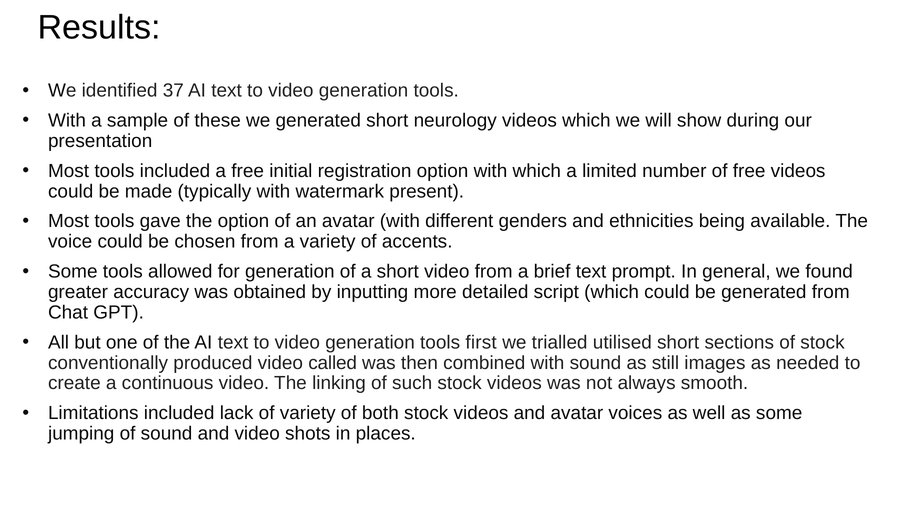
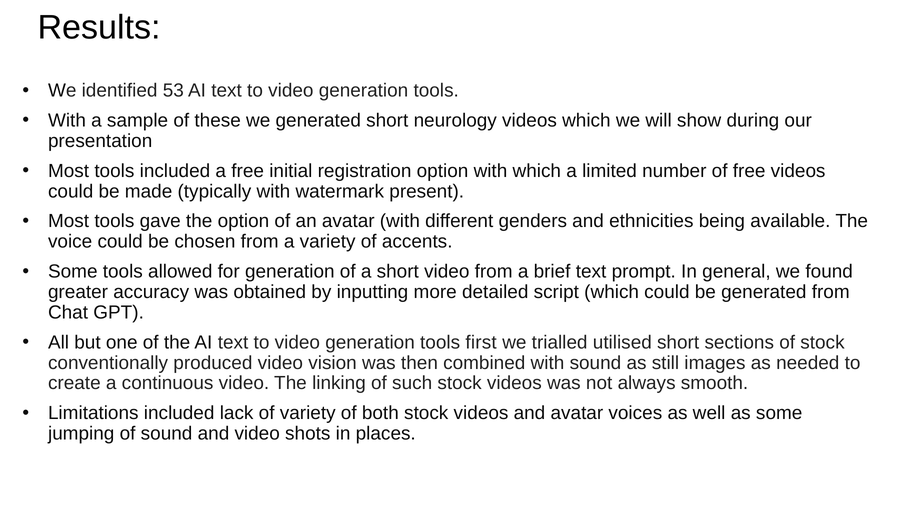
37: 37 -> 53 (173, 91)
called: called -> vision (333, 363)
